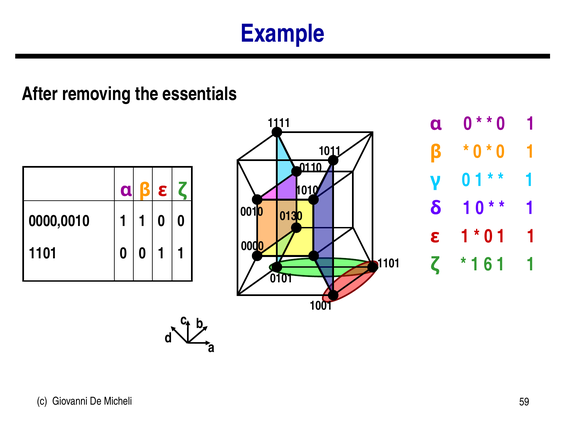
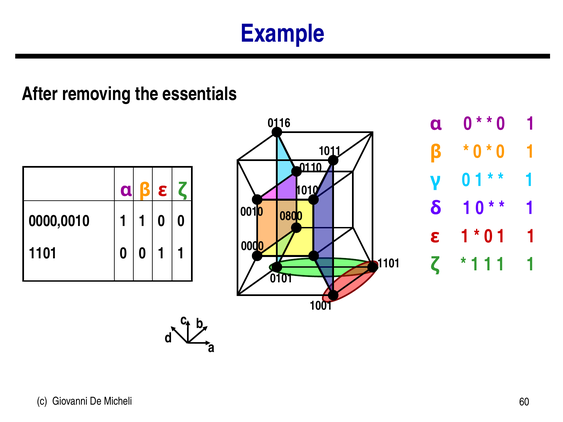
1111: 1111 -> 0116 (279, 123)
0130: 0130 -> 0800 (291, 216)
6: 6 -> 1 (488, 264)
59: 59 -> 60 (524, 402)
